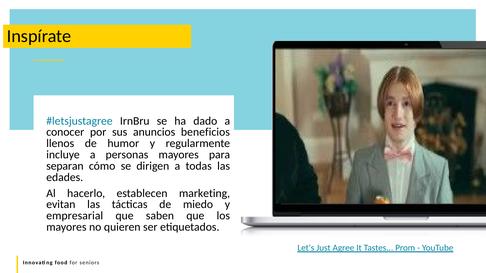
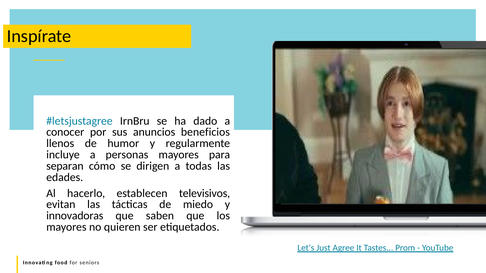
marketing: marketing -> televisivos (205, 193)
empresarial: empresarial -> innovadoras (75, 216)
